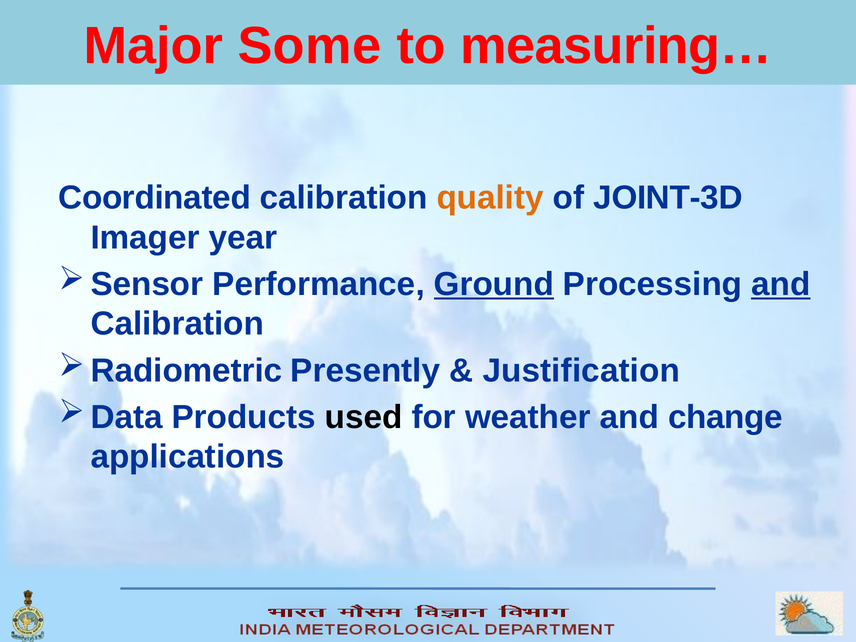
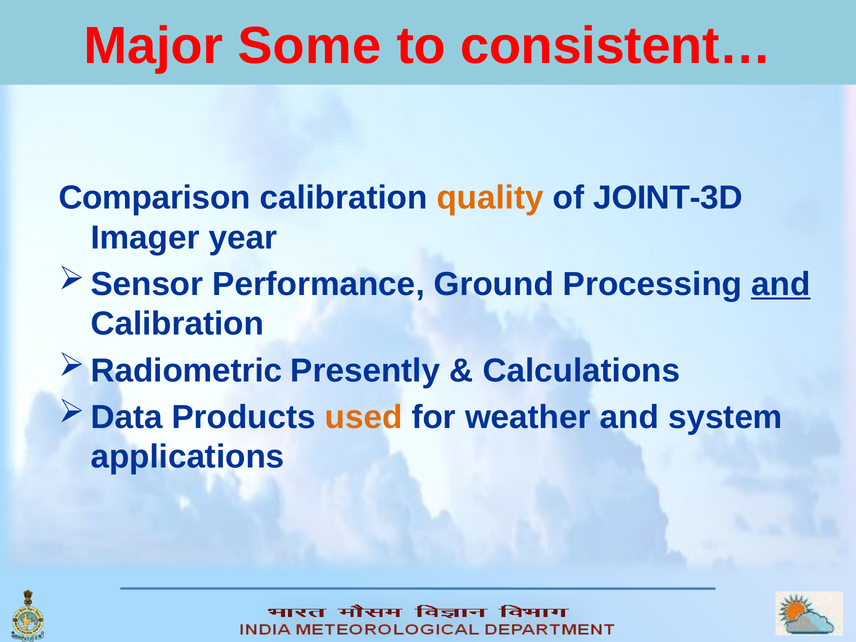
measuring…: measuring… -> consistent… (616, 46)
Coordinated: Coordinated -> Comparison (155, 198)
Ground underline: present -> none (494, 284)
Justification: Justification -> Calculations (581, 371)
used colour: black -> orange (364, 417)
change: change -> system (725, 417)
